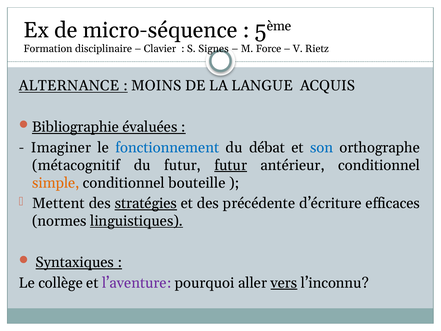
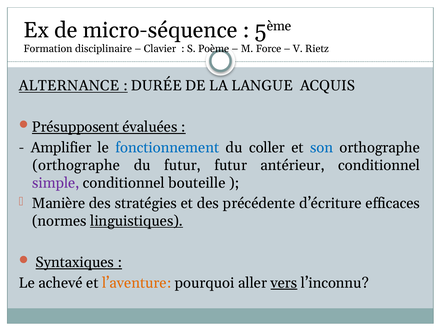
Signes: Signes -> Poème (214, 49)
MOINS: MOINS -> DURÉE (156, 86)
Bibliographie: Bibliographie -> Présupposent (76, 127)
Imaginer: Imaginer -> Amplifier (61, 147)
débat: débat -> coller (267, 147)
métacognitif: métacognitif -> orthographe (76, 165)
futur underline: present -> none (231, 165)
simple colour: orange -> purple (56, 183)
Mettent: Mettent -> Manière (59, 203)
stratégies underline: present -> none (146, 203)
collège: collège -> achevé (61, 283)
l’aventure colour: purple -> orange (137, 283)
